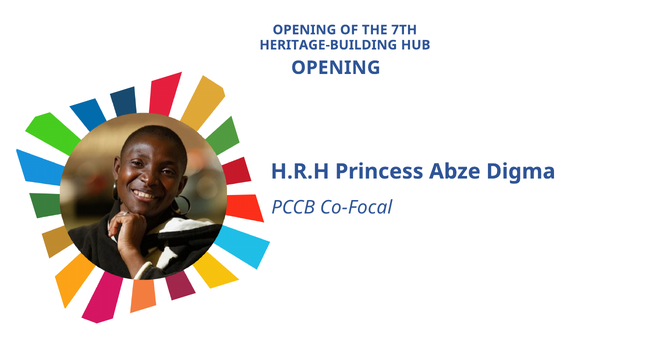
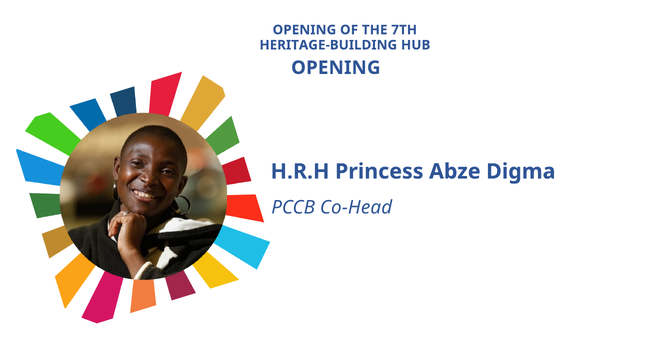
Co-Focal: Co-Focal -> Co-Head (356, 208)
